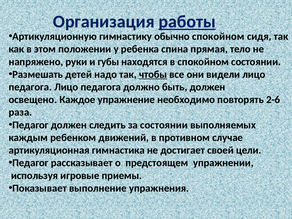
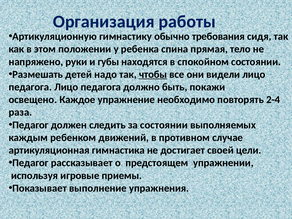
работы underline: present -> none (187, 22)
обычно спокойном: спокойном -> требования (218, 36)
быть должен: должен -> покажи (207, 87)
2-6: 2-6 -> 2-4 (273, 100)
